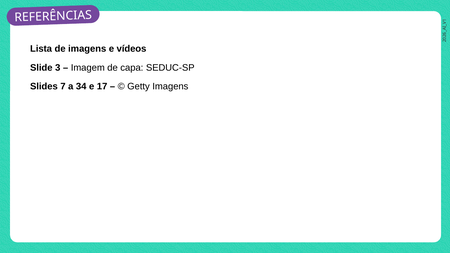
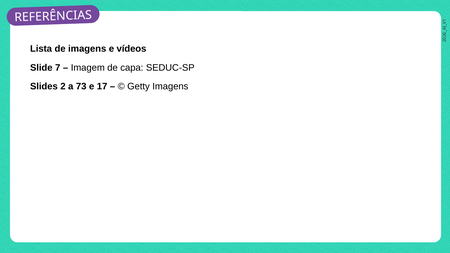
3: 3 -> 7 (58, 68)
Slides 7: 7 -> 2 (63, 86)
34: 34 -> 73 (81, 86)
